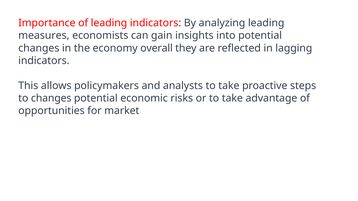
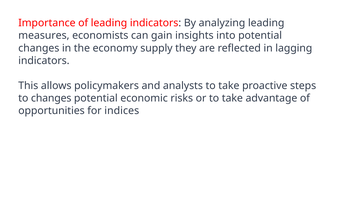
overall: overall -> supply (156, 48)
market: market -> indices (122, 111)
